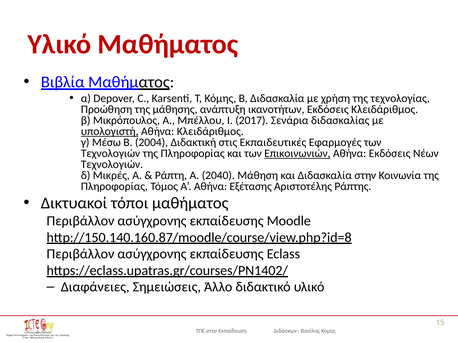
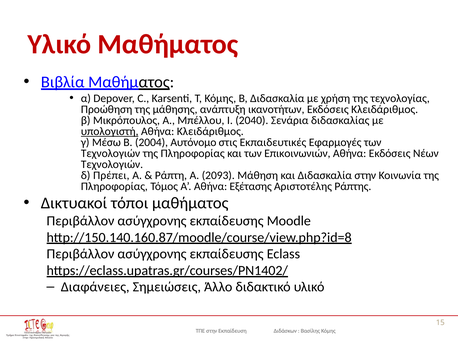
2017: 2017 -> 2040 (252, 121)
Διδακτική: Διδακτική -> Αυτόνομο (193, 143)
Επικοινωνιών underline: present -> none (297, 154)
Μικρές: Μικρές -> Πρέπει (111, 176)
2040: 2040 -> 2093 (218, 176)
